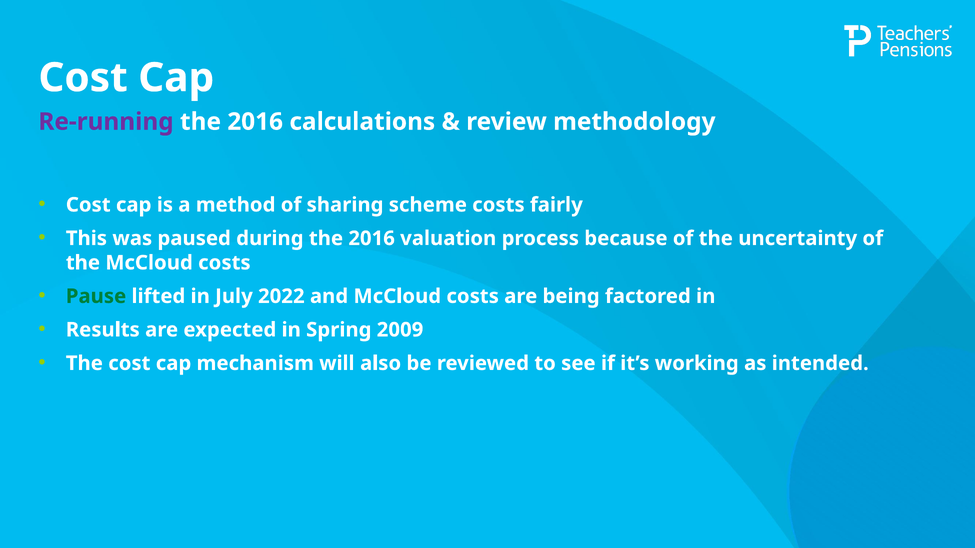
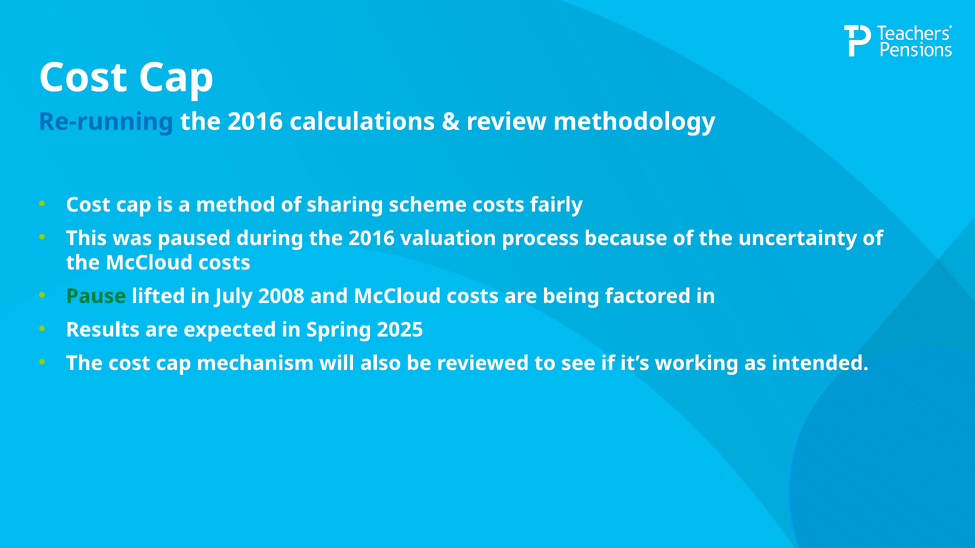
Re-running colour: purple -> blue (106, 122)
2022: 2022 -> 2008 (281, 296)
2009: 2009 -> 2025 (400, 330)
